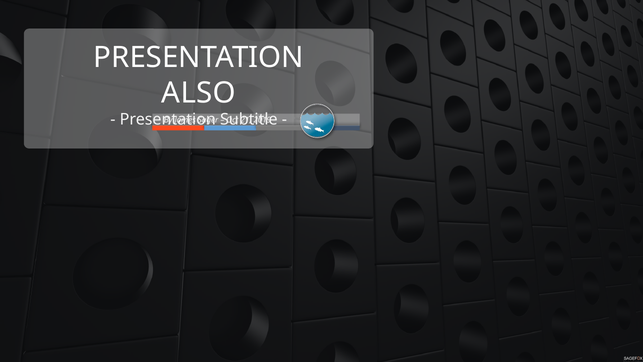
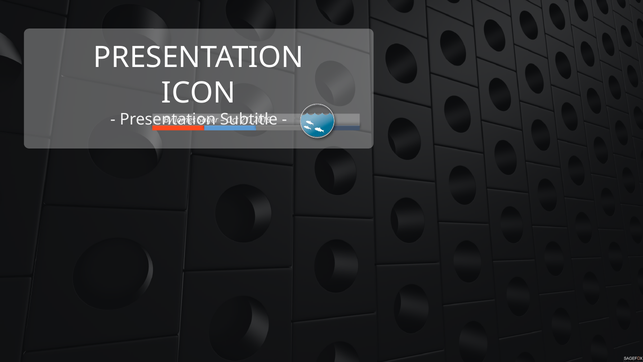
ALSO: ALSO -> ICON (199, 93)
